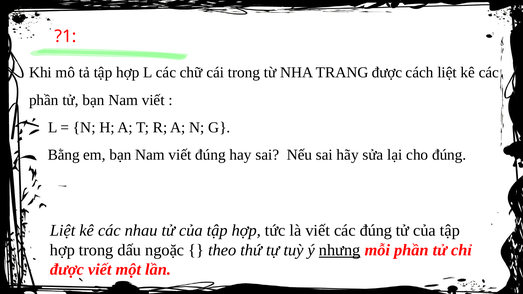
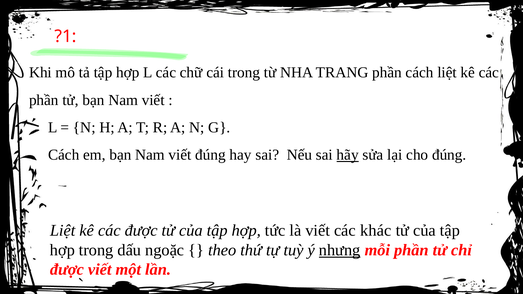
TRANG được: được -> phần (387, 73)
Bằng: Bằng -> Cách (64, 155)
hãy underline: none -> present (348, 155)
các nhau: nhau -> được (141, 231)
các đúng: đúng -> khác (376, 231)
